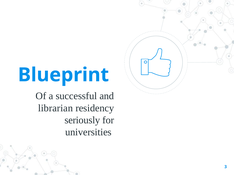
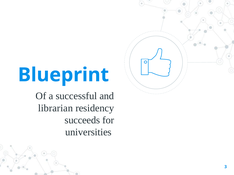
seriously: seriously -> succeeds (82, 120)
